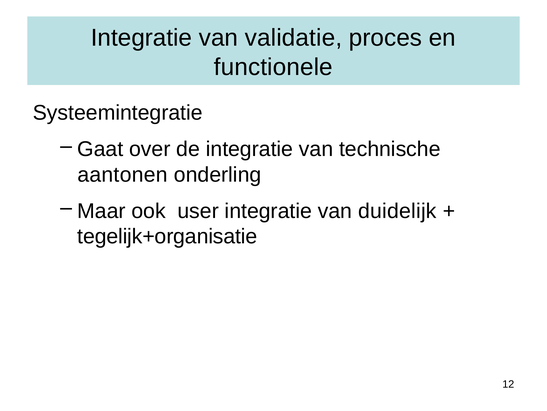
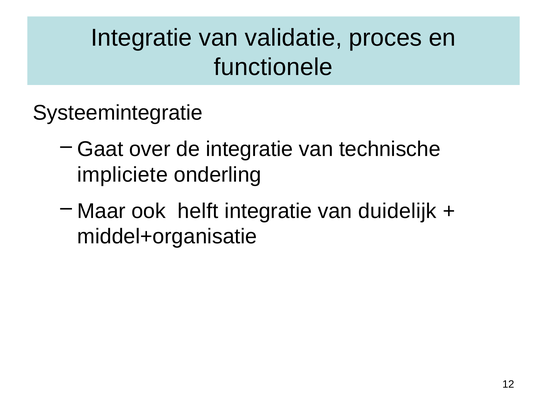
aantonen: aantonen -> impliciete (123, 174)
user: user -> helft (198, 211)
tegelijk+organisatie: tegelijk+organisatie -> middel+organisatie (167, 236)
